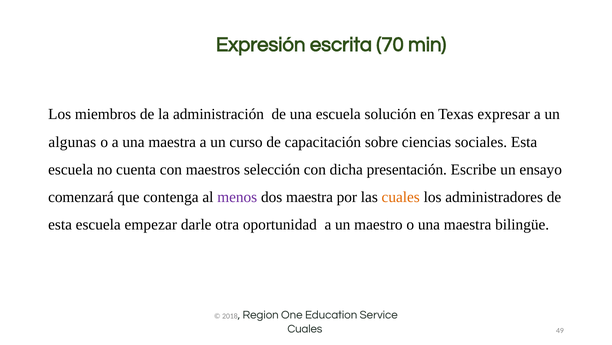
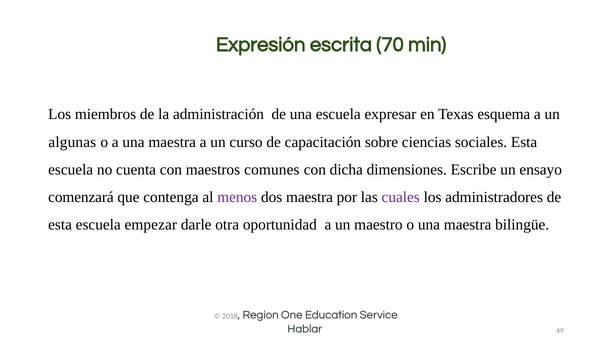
solución: solución -> expresar (390, 114)
expresar: expresar -> esquema (504, 114)
selección: selección -> comunes (272, 169)
presentación: presentación -> dimensiones (407, 169)
cuales colour: orange -> purple (401, 197)
Cuales: Cuales -> Hablar (305, 328)
